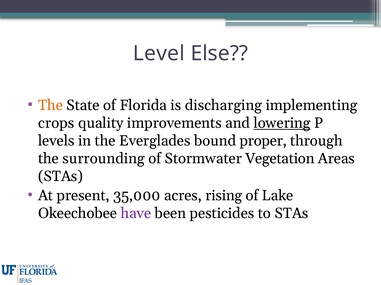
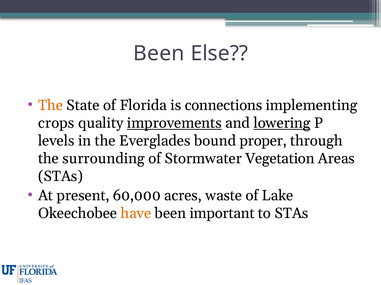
Level: Level -> Been (159, 54)
discharging: discharging -> connections (223, 106)
improvements underline: none -> present (174, 123)
35,000: 35,000 -> 60,000 (137, 196)
rising: rising -> waste (224, 196)
have colour: purple -> orange (136, 214)
pesticides: pesticides -> important (222, 214)
